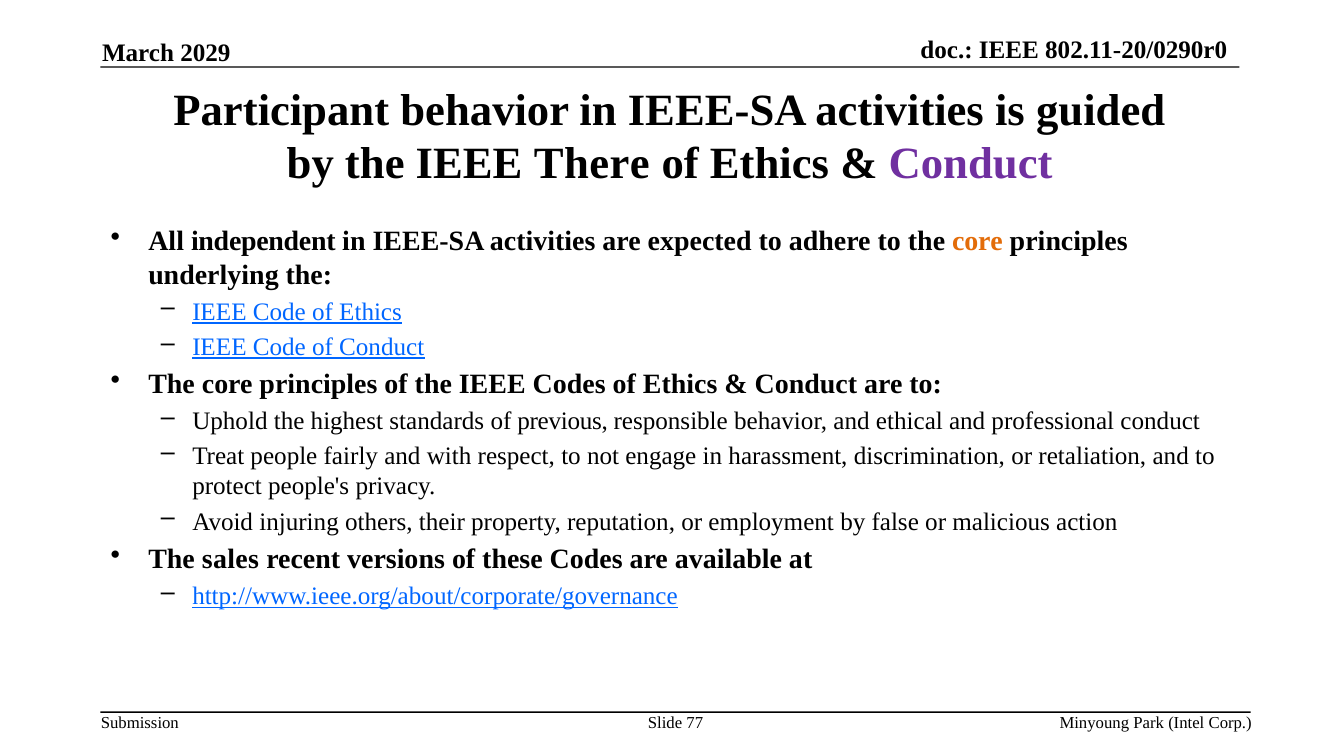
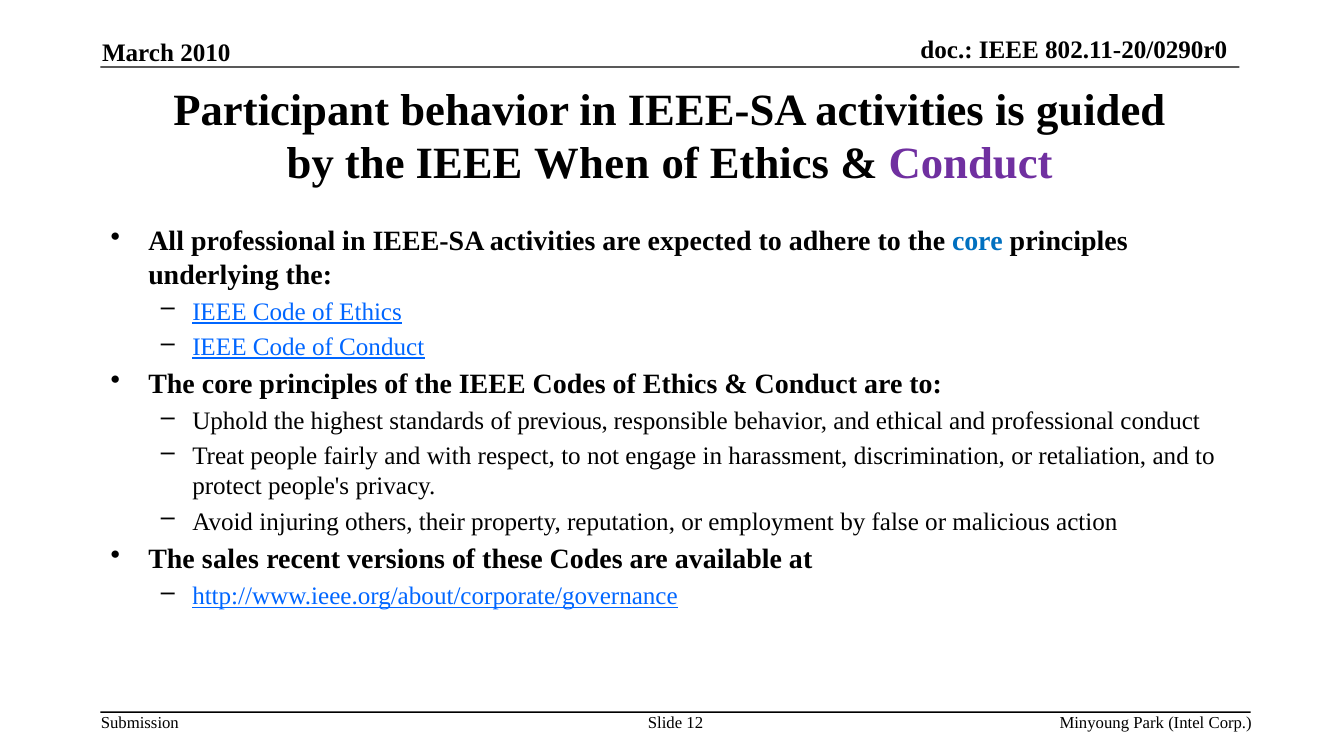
2029: 2029 -> 2010 (205, 54)
There: There -> When (592, 164)
All independent: independent -> professional (263, 242)
core colour: orange -> blue (977, 242)
77: 77 -> 12 (695, 723)
